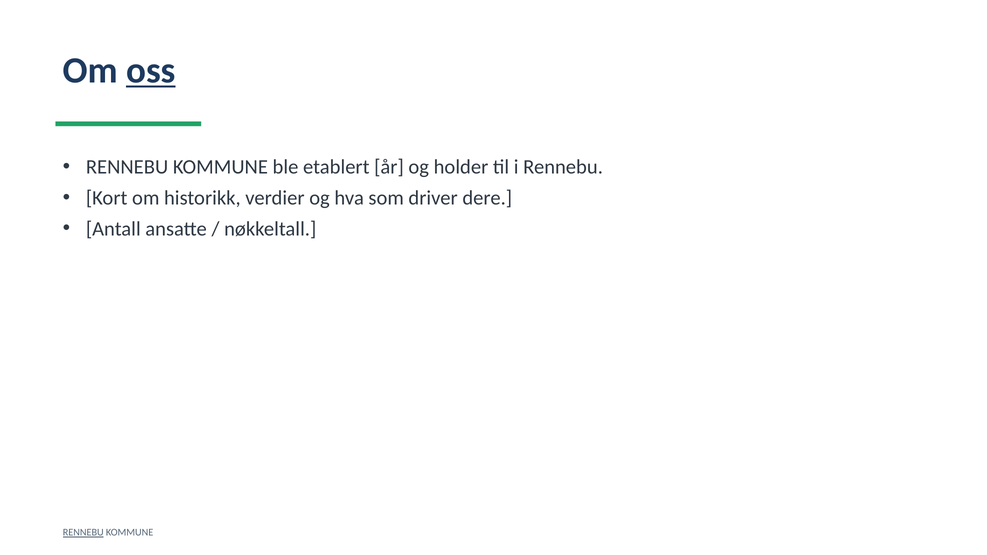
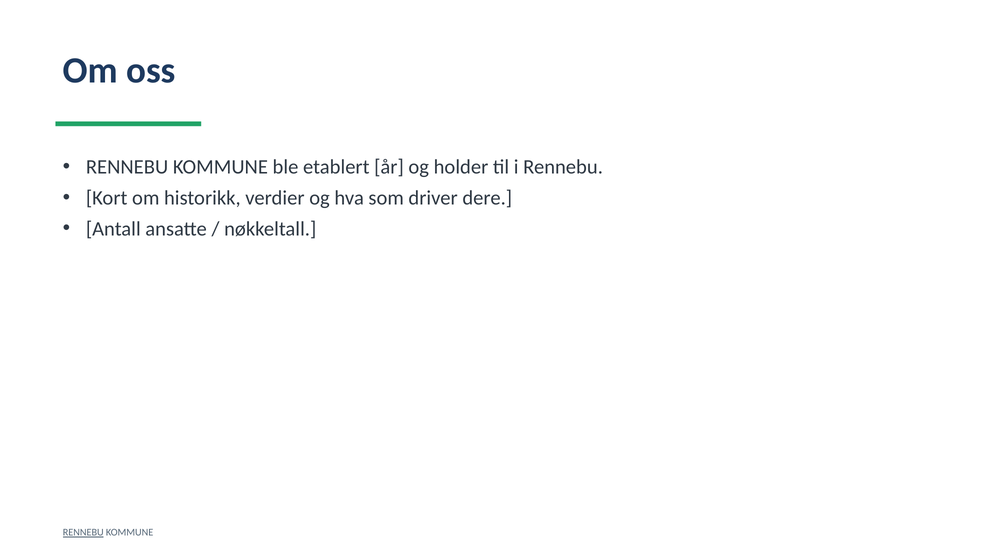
oss underline: present -> none (151, 70)
